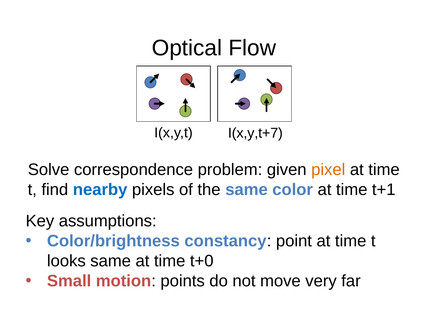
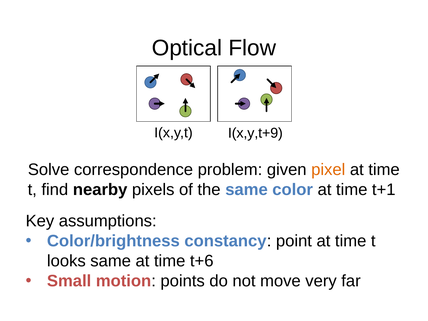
I(x,y,t+7: I(x,y,t+7 -> I(x,y,t+9 (255, 133)
nearby colour: blue -> black (100, 190)
t+0: t+0 -> t+6 (202, 261)
